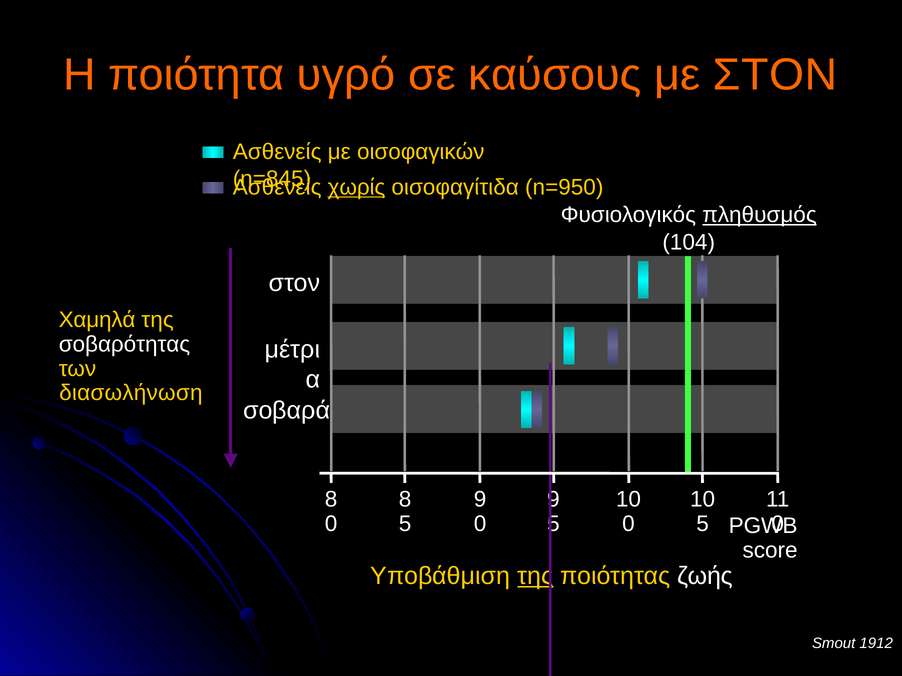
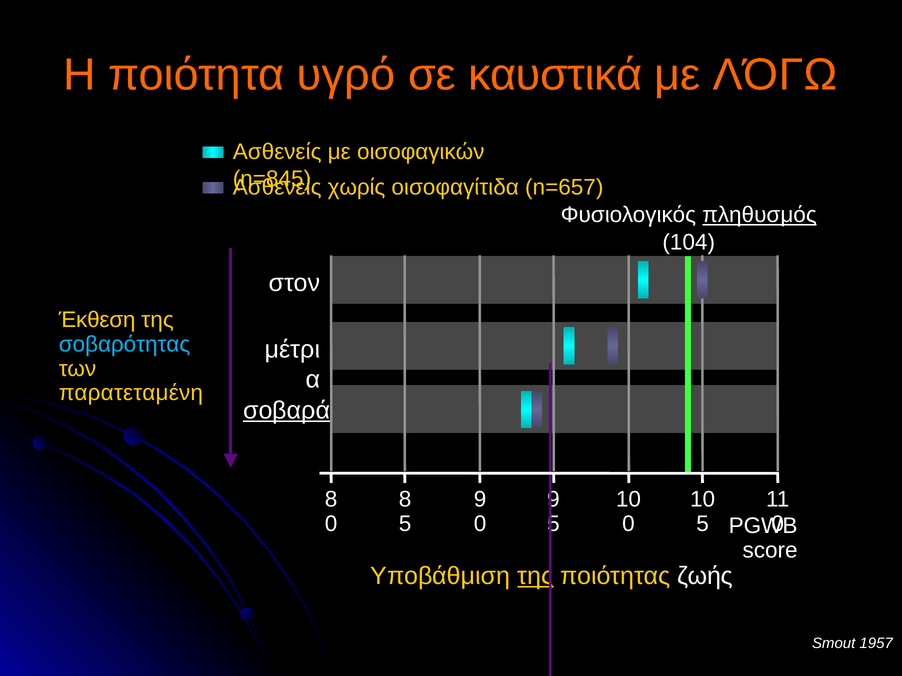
καύσους: καύσους -> καυστικά (555, 75)
με ΣΤΟΝ: ΣΤΟΝ -> ΛΌΓΩ (775, 75)
χωρίς underline: present -> none (357, 187)
n=950: n=950 -> n=657 (564, 187)
Χαμηλά: Χαμηλά -> Έκθεση (97, 320)
σοβαρότητας colour: white -> light blue (124, 345)
διασωλήνωση: διασωλήνωση -> παρατεταμένη (131, 393)
σοβαρά underline: none -> present (287, 411)
1912: 1912 -> 1957 (876, 644)
